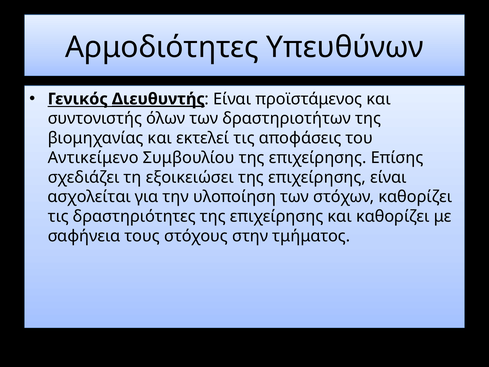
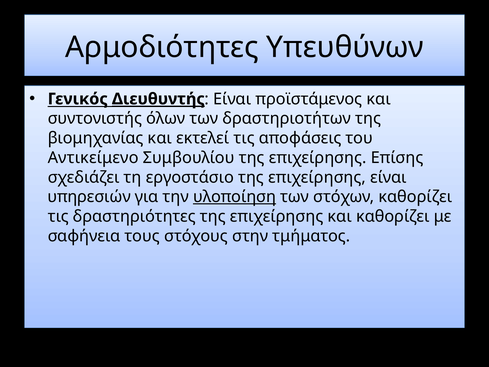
εξοικειώσει: εξοικειώσει -> εργοστάσιο (190, 177)
ασχολείται: ασχολείται -> υπηρεσιών (89, 197)
υλοποίηση underline: none -> present (235, 197)
